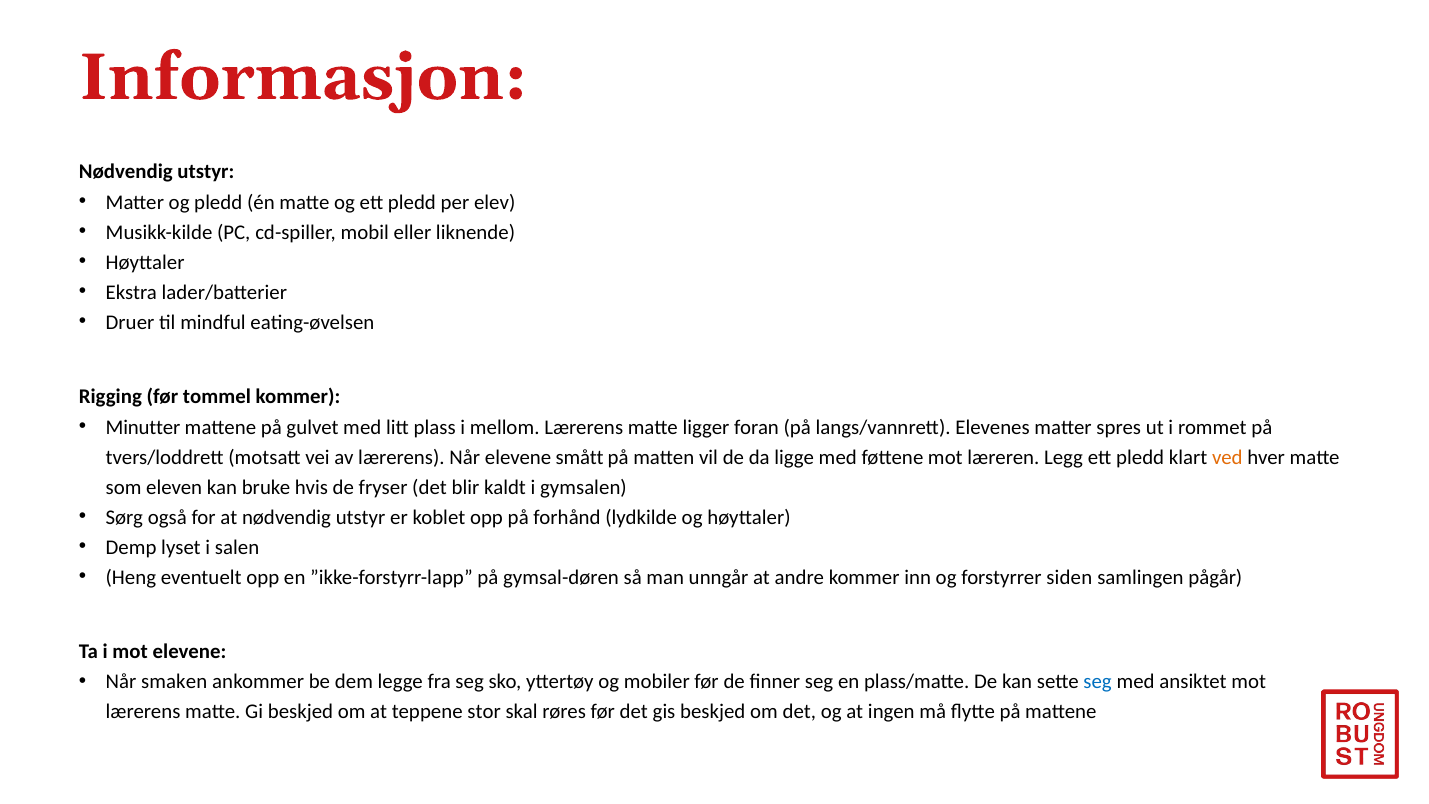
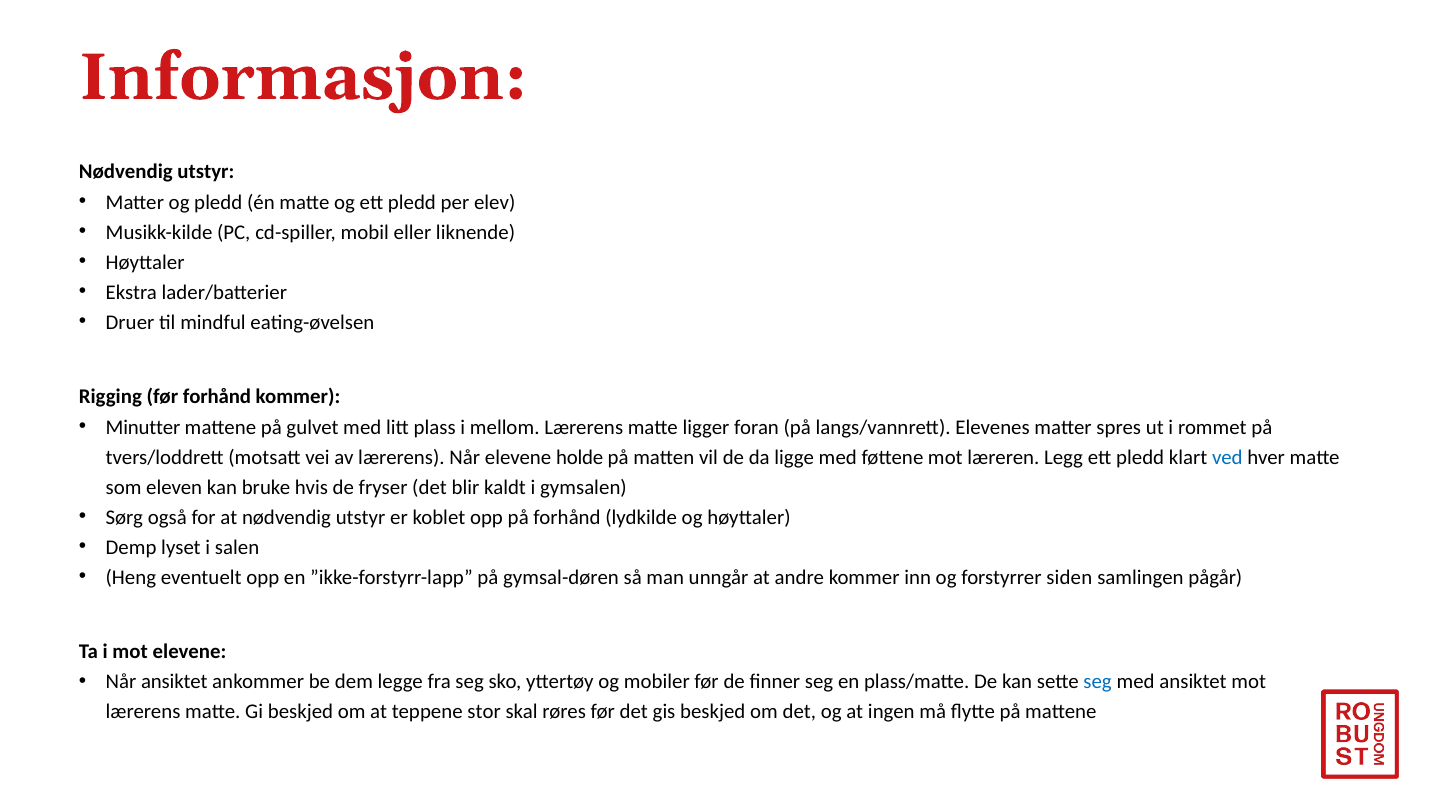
før tommel: tommel -> forhånd (217, 397)
smått: smått -> holde (580, 457)
ved colour: orange -> blue (1227, 457)
Når smaken: smaken -> ansiktet (174, 682)
